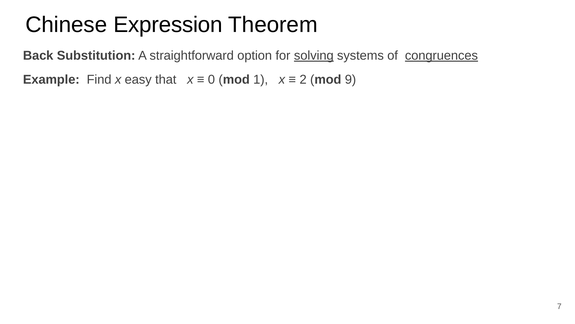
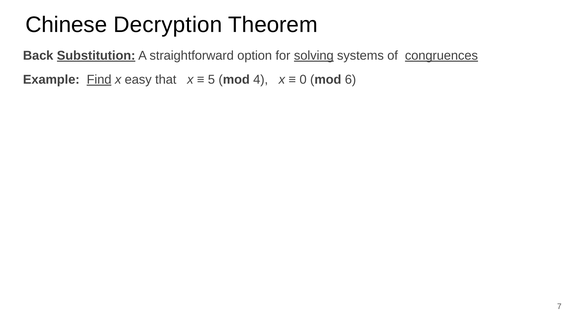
Expression: Expression -> Decryption (168, 25)
Substitution underline: none -> present (96, 56)
Find underline: none -> present (99, 80)
0: 0 -> 5 (211, 80)
1: 1 -> 4 (261, 80)
2: 2 -> 0 (303, 80)
9: 9 -> 6 (351, 80)
